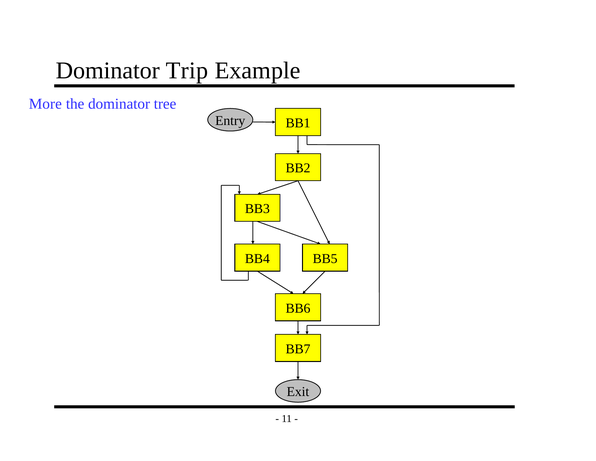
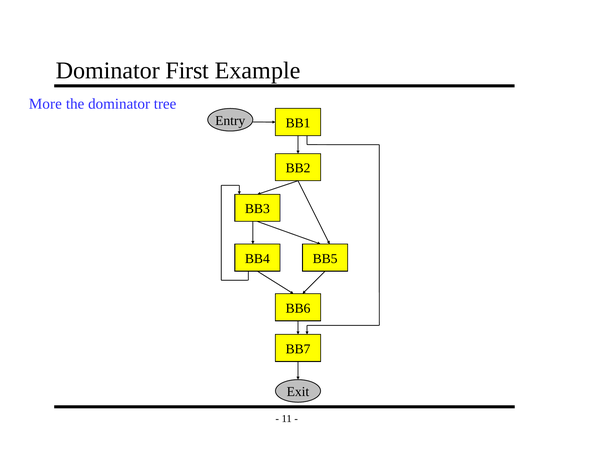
Trip: Trip -> First (187, 70)
